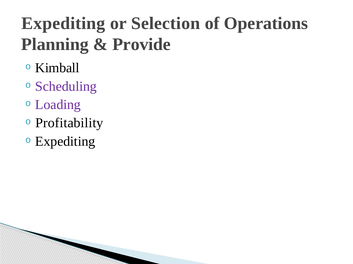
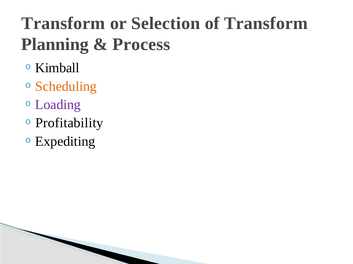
Expediting: Expediting -> Transform (63, 23)
of Operations: Operations -> Transform (266, 23)
Provide: Provide -> Process (141, 44)
Scheduling colour: purple -> orange (66, 86)
